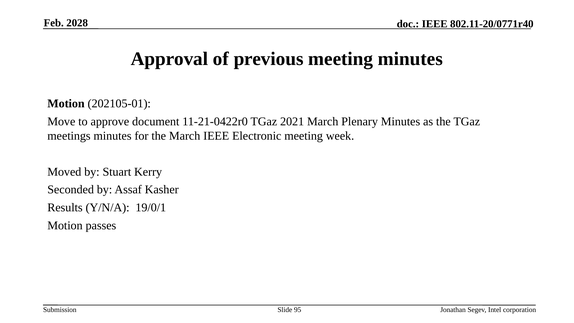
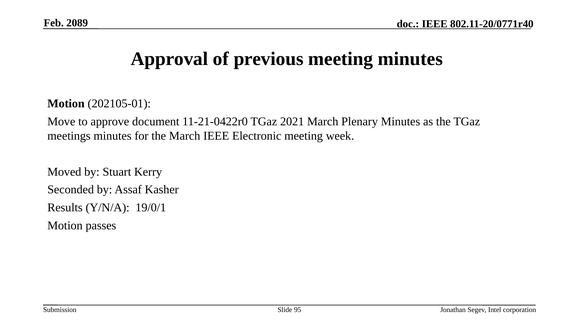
2028: 2028 -> 2089 (77, 23)
